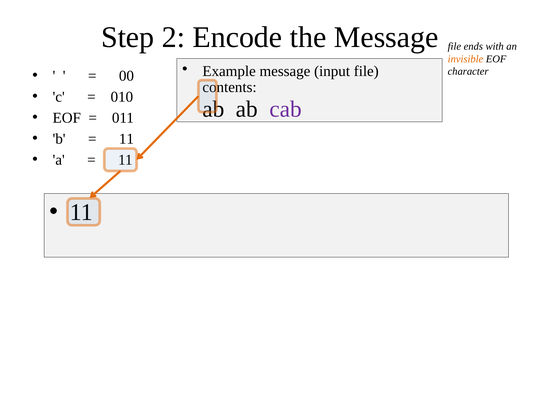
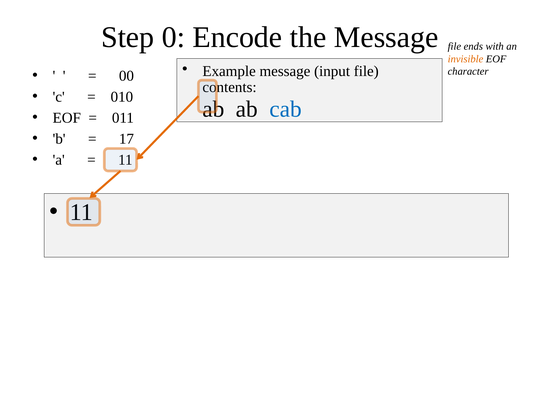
2: 2 -> 0 (173, 37)
cab colour: purple -> blue (286, 109)
11: 11 -> 17 (126, 139)
